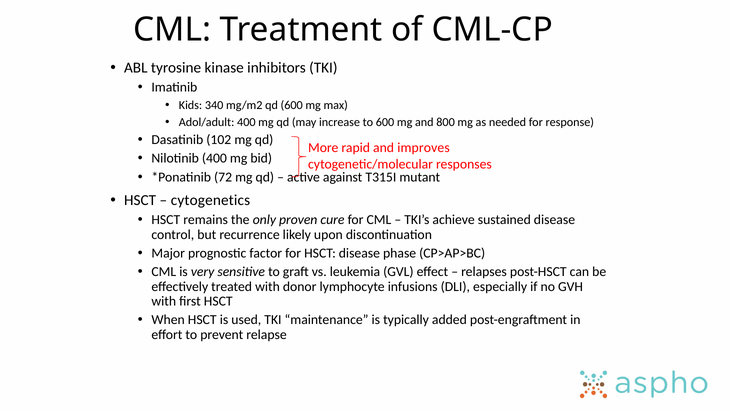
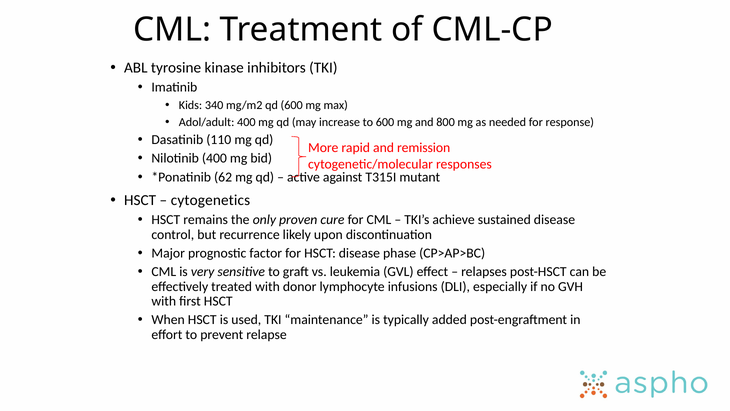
102: 102 -> 110 (219, 140)
improves: improves -> remission (424, 148)
72: 72 -> 62 (223, 177)
